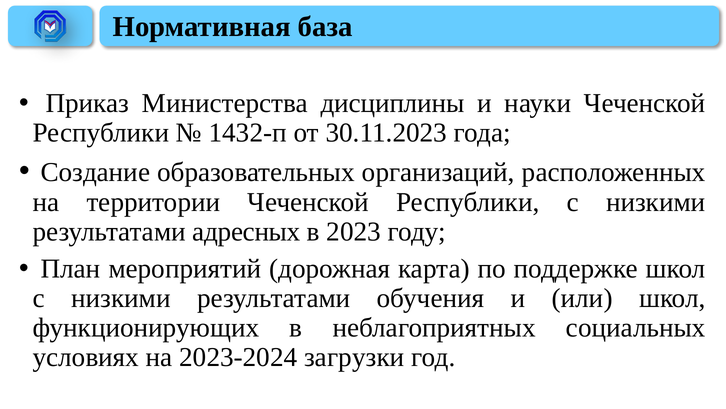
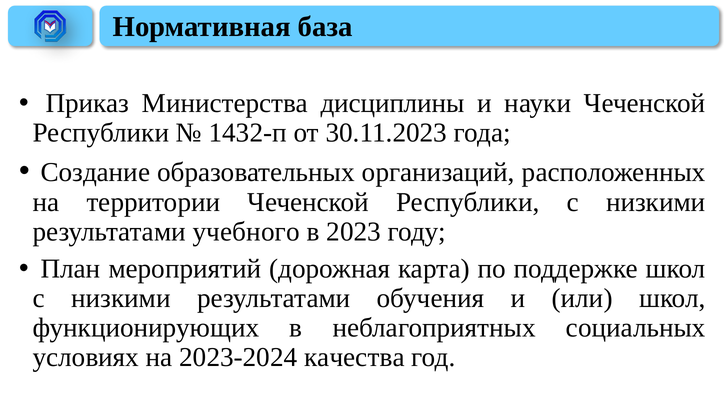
адресных: адресных -> учебного (246, 231)
загрузки: загрузки -> качества (354, 357)
